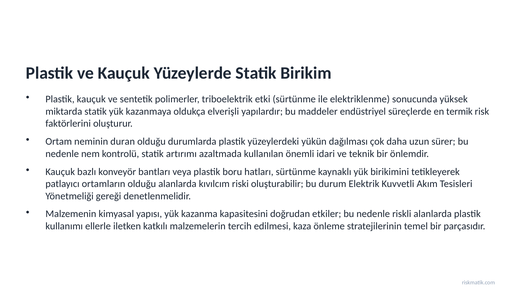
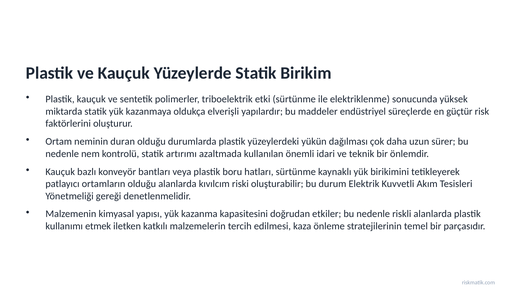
termik: termik -> güçtür (459, 111)
ellerle: ellerle -> etmek (98, 226)
